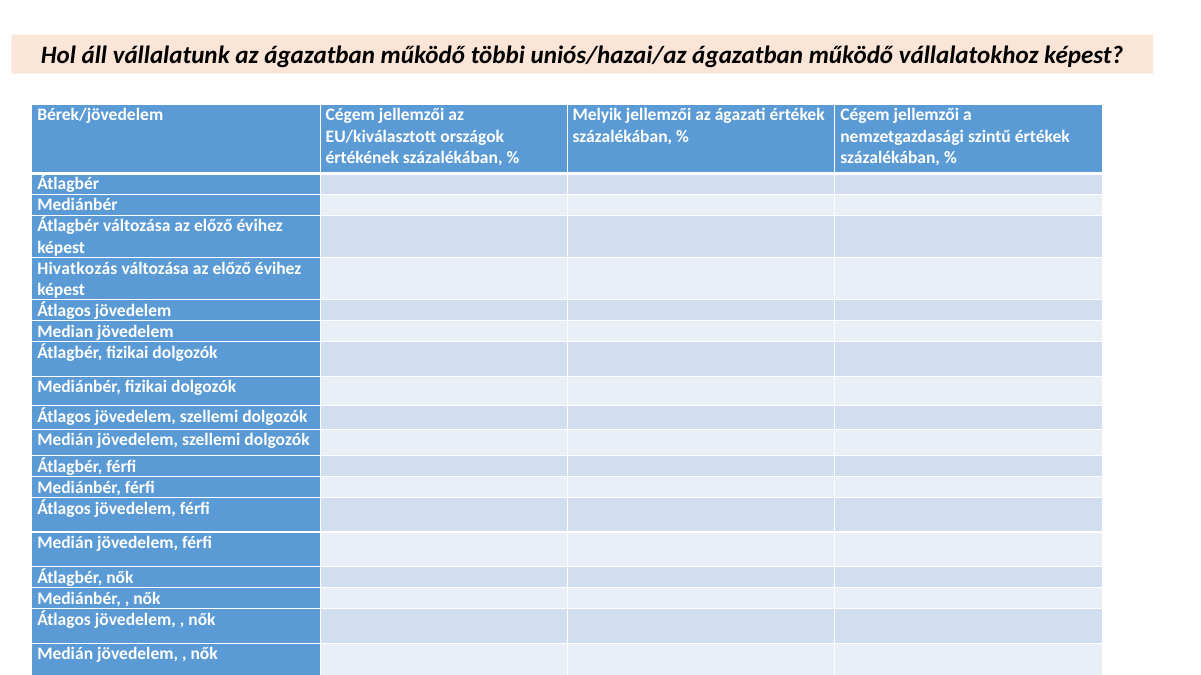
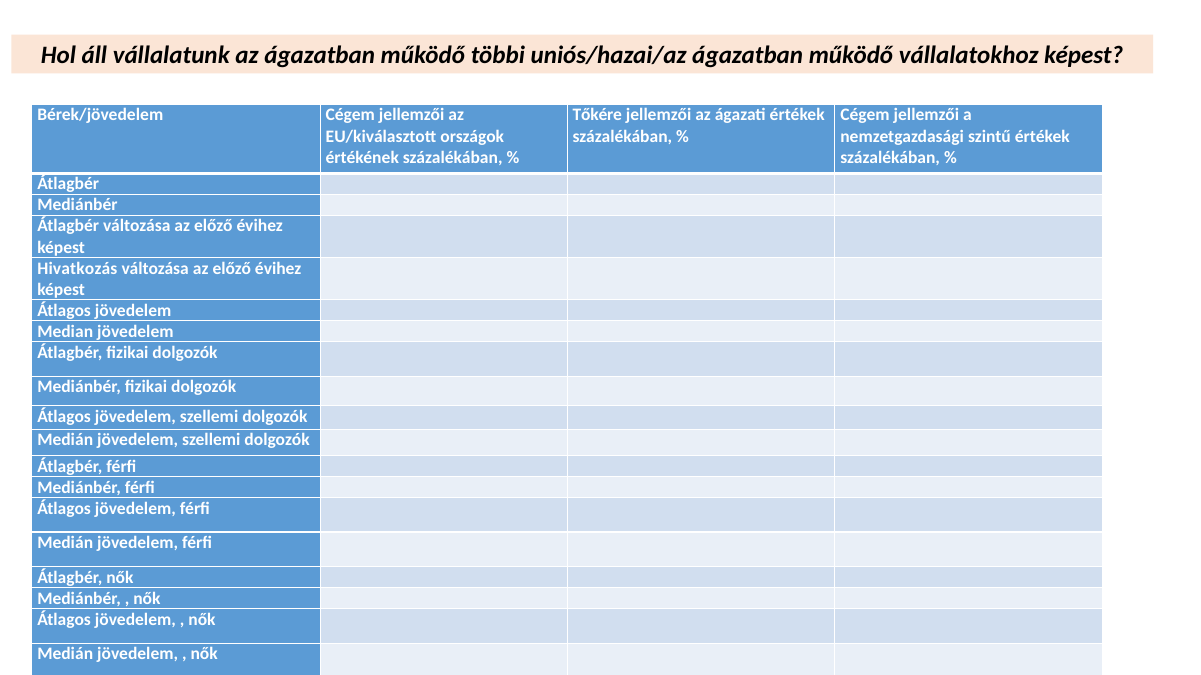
Melyik: Melyik -> Tőkére (597, 115)
